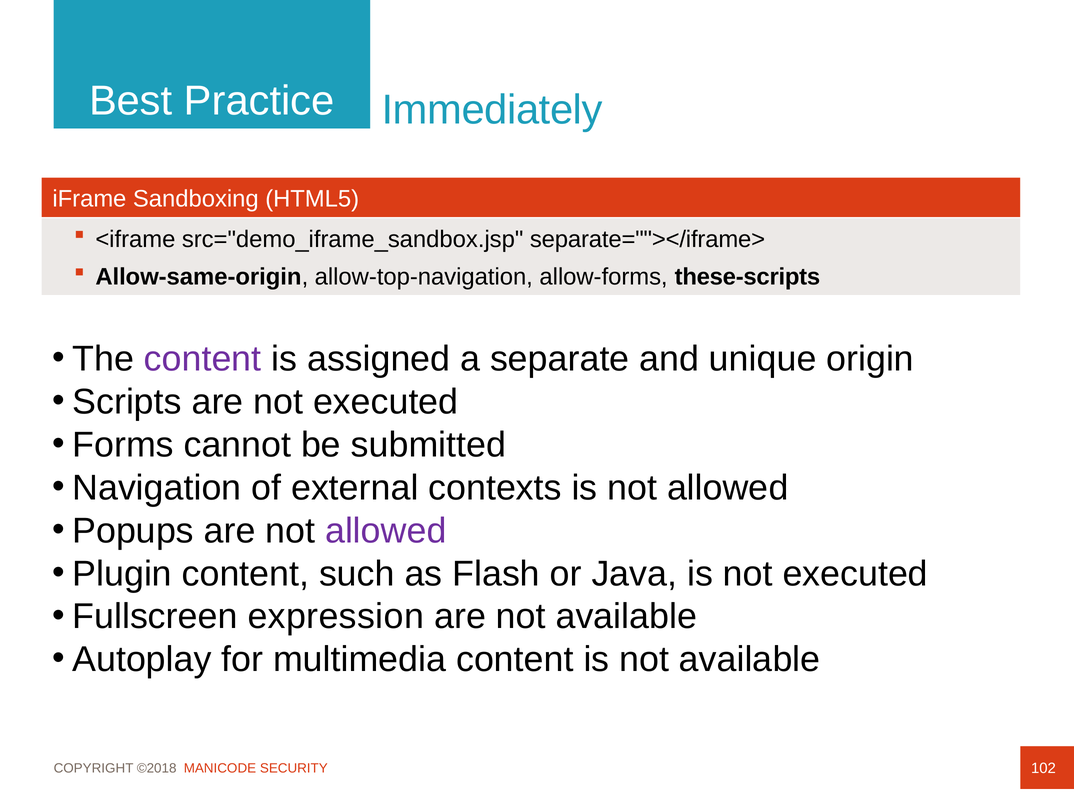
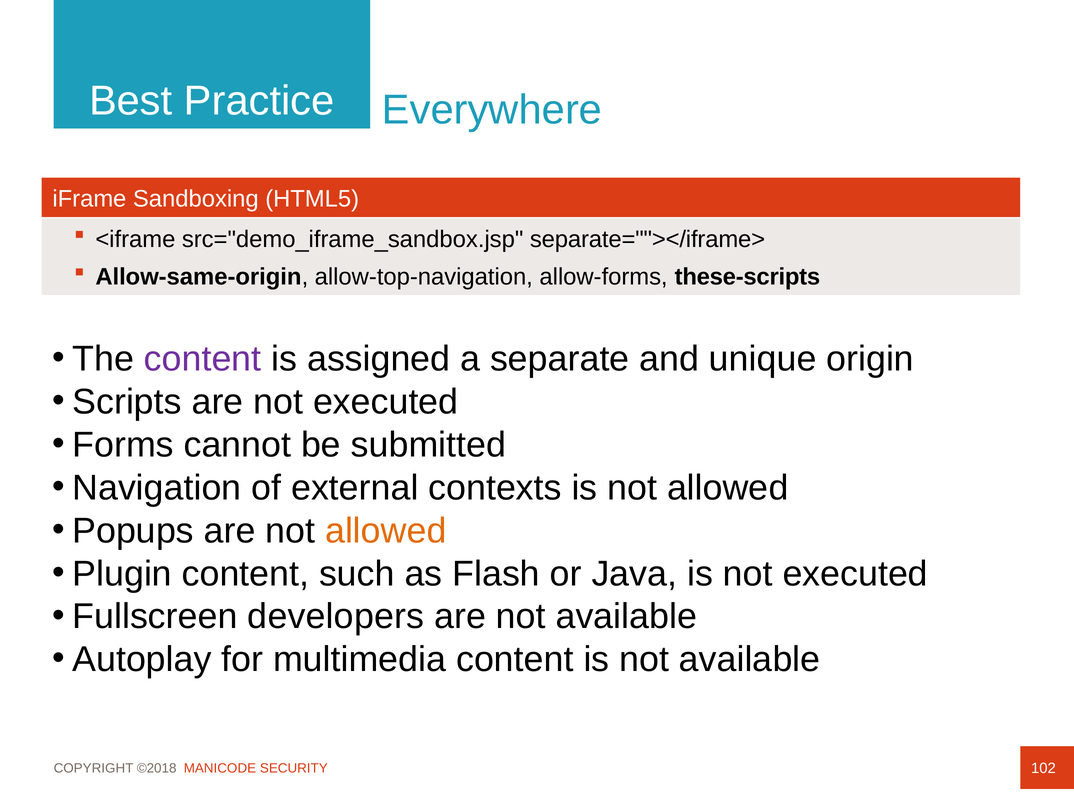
Immediately: Immediately -> Everywhere (492, 110)
allowed colour: purple -> orange (386, 531)
expression: expression -> developers (336, 617)
